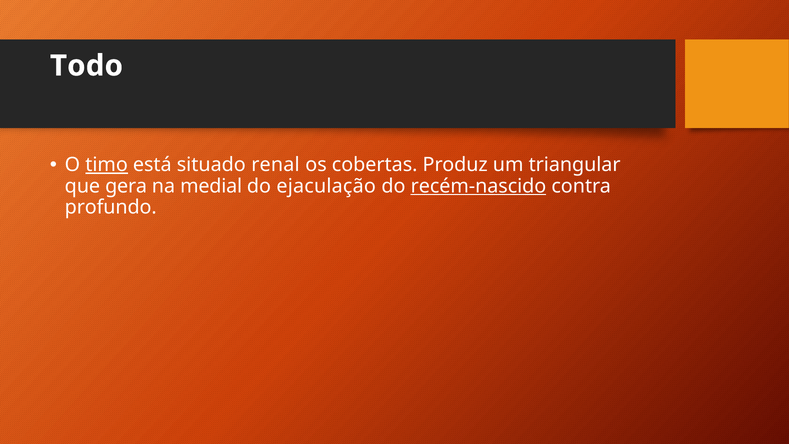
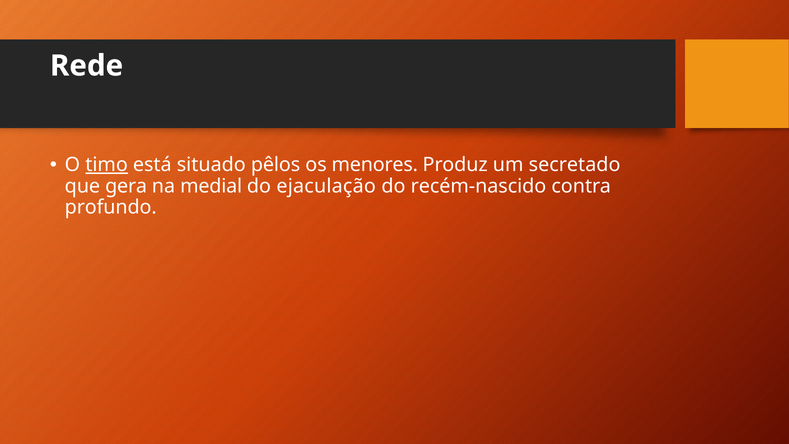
Todo: Todo -> Rede (87, 66)
renal: renal -> pêlos (276, 165)
cobertas: cobertas -> menores (375, 165)
triangular: triangular -> secretado (575, 165)
recém-nascido underline: present -> none (478, 186)
